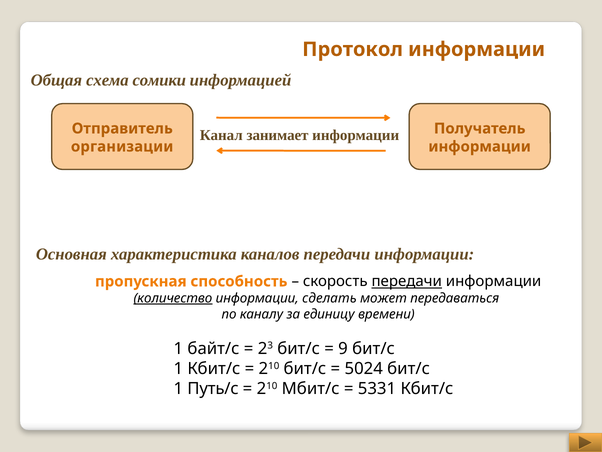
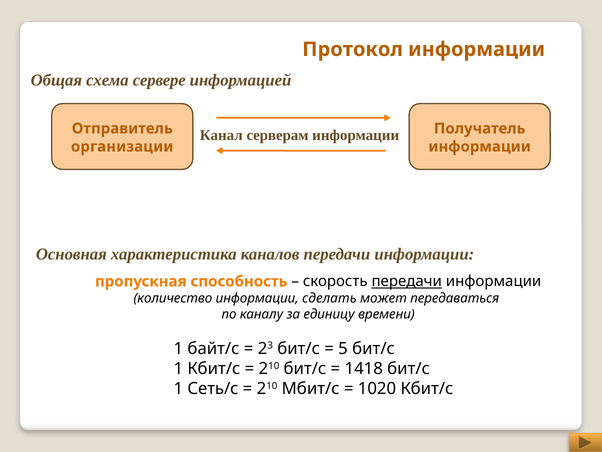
сомики: сомики -> сервере (159, 80)
занимает: занимает -> серверам (278, 135)
количество underline: present -> none (173, 298)
9: 9 -> 5 (343, 348)
5024: 5024 -> 1418 (364, 368)
Путь/с: Путь/с -> Сеть/с (213, 388)
5331: 5331 -> 1020 (377, 388)
